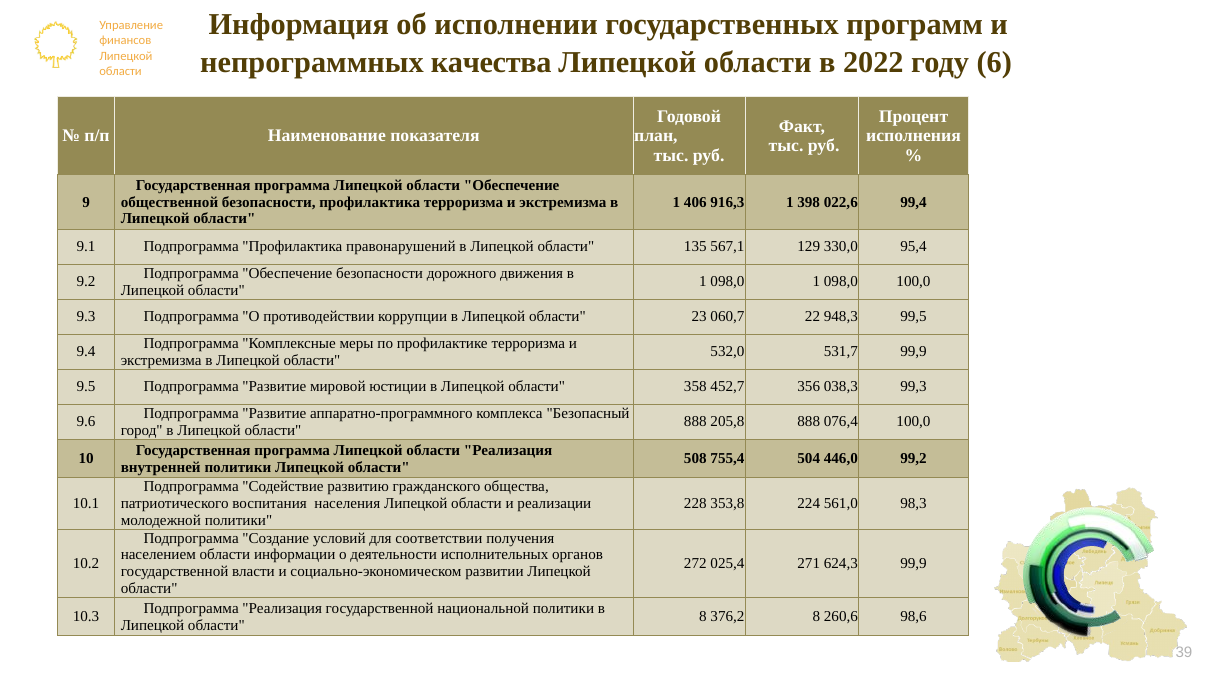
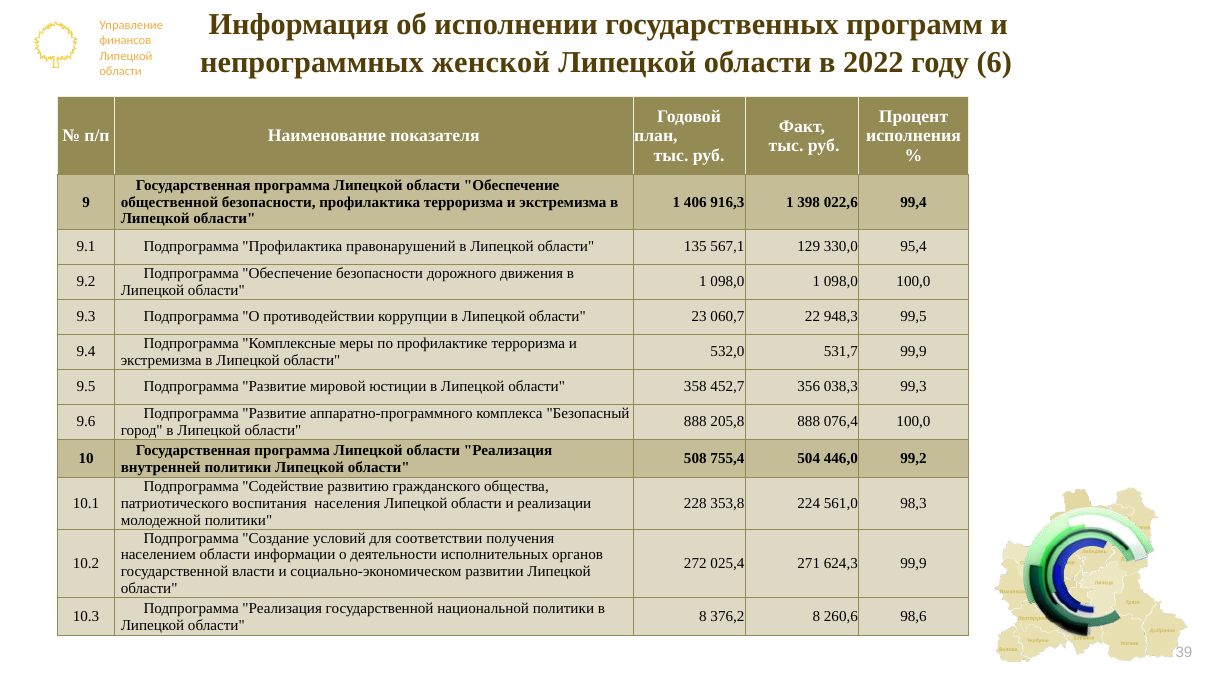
качества: качества -> женской (491, 63)
